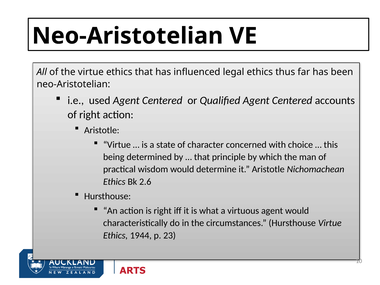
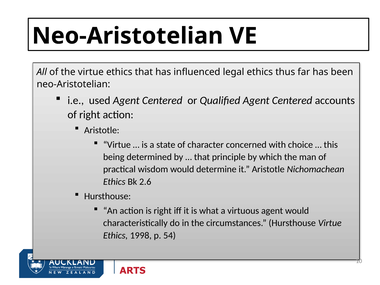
1944: 1944 -> 1998 (141, 235)
23: 23 -> 54 (170, 235)
